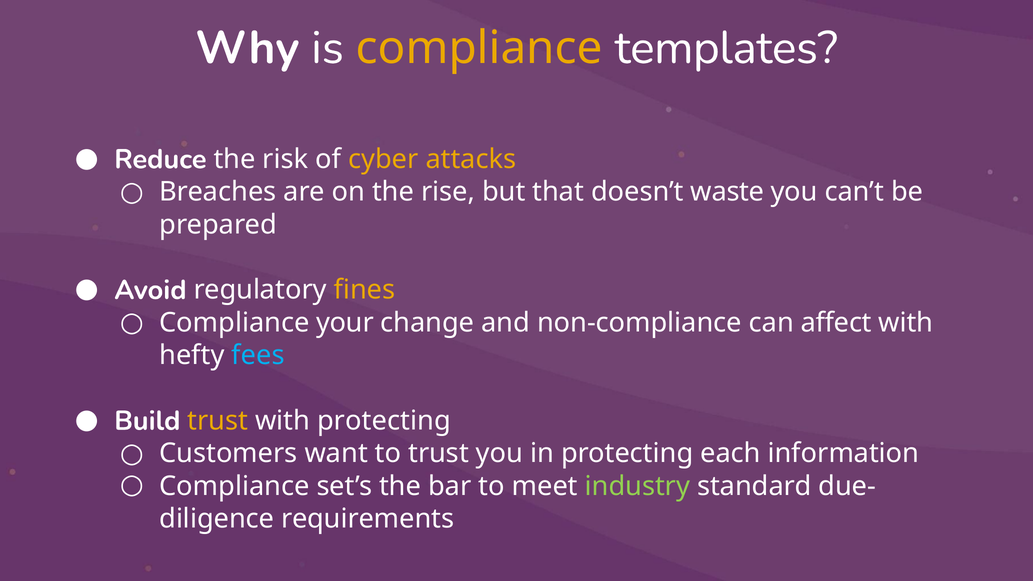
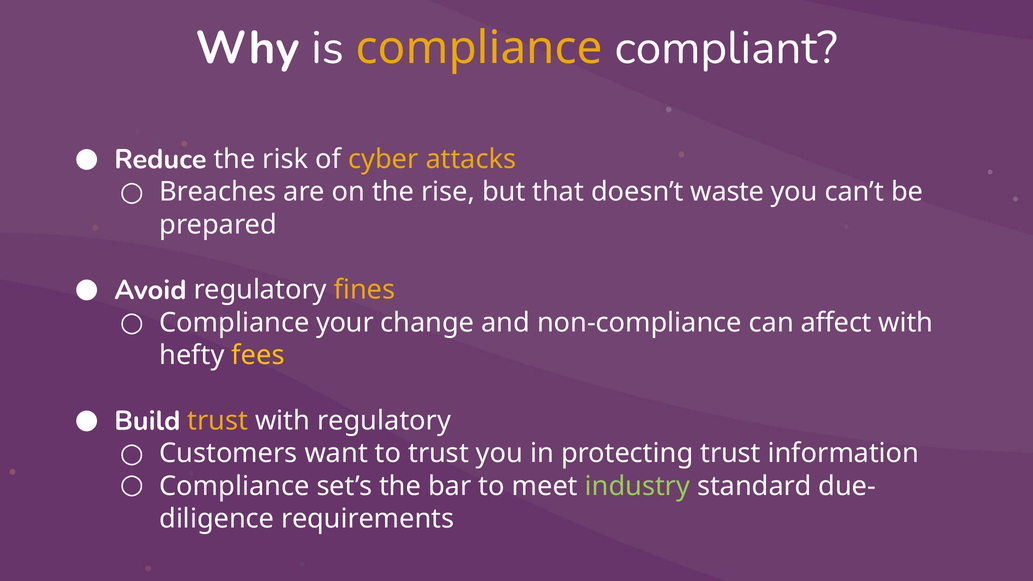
templates: templates -> compliant (726, 48)
fees colour: light blue -> yellow (258, 355)
with protecting: protecting -> regulatory (384, 421)
protecting each: each -> trust (731, 454)
